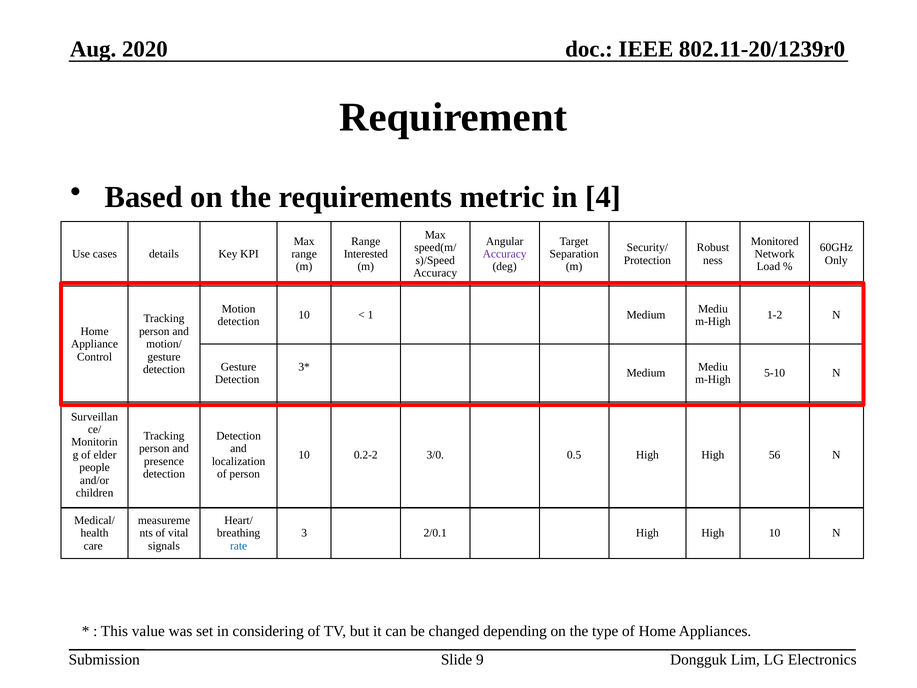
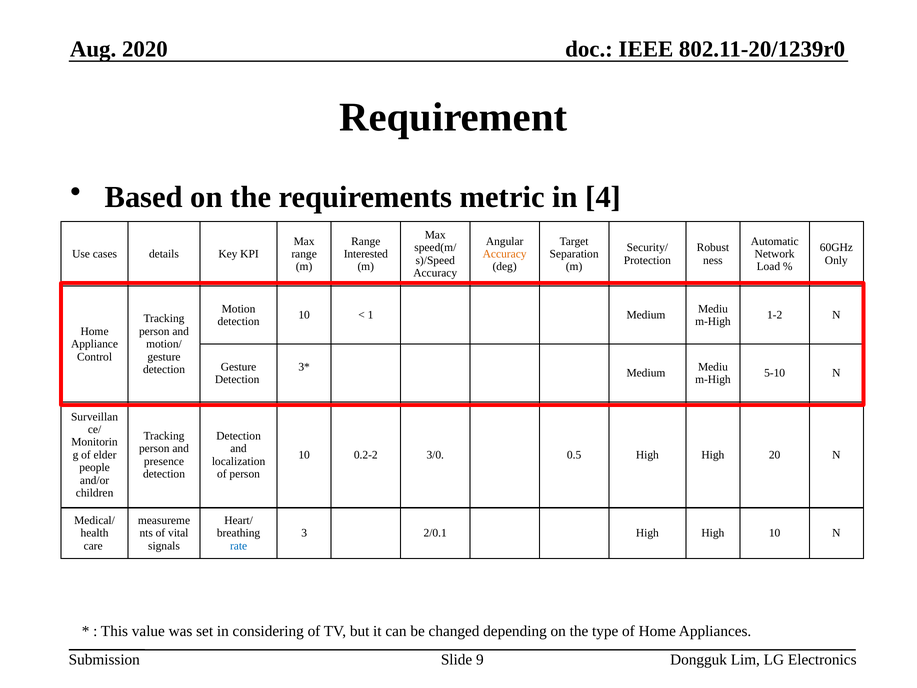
Monitored: Monitored -> Automatic (775, 241)
Accuracy colour: purple -> orange (505, 254)
56: 56 -> 20 (775, 455)
